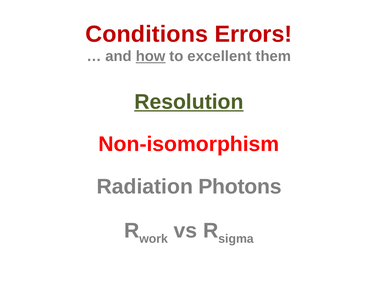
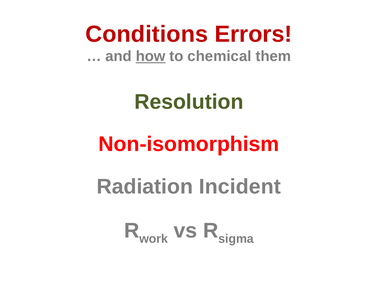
excellent: excellent -> chemical (219, 56)
Resolution underline: present -> none (189, 102)
Photons: Photons -> Incident (240, 186)
